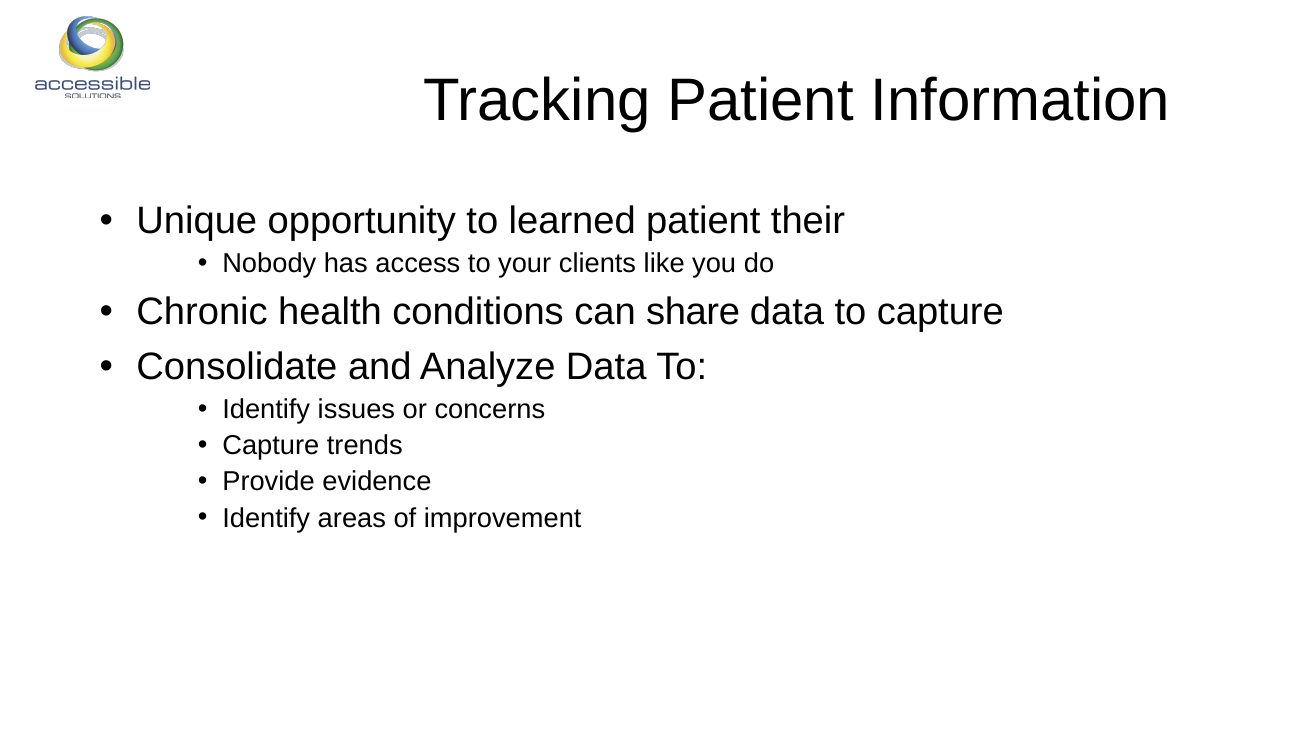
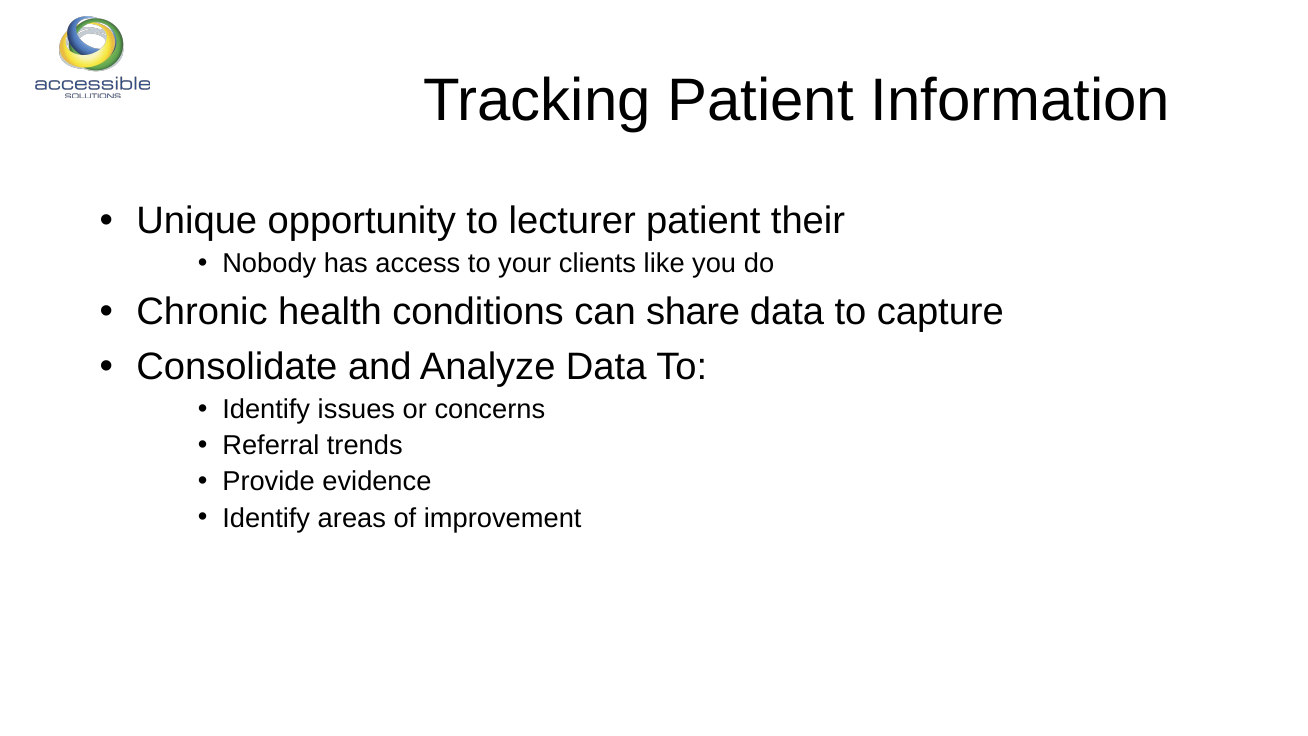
learned: learned -> lecturer (572, 221)
Capture: Capture -> Referral (271, 445)
